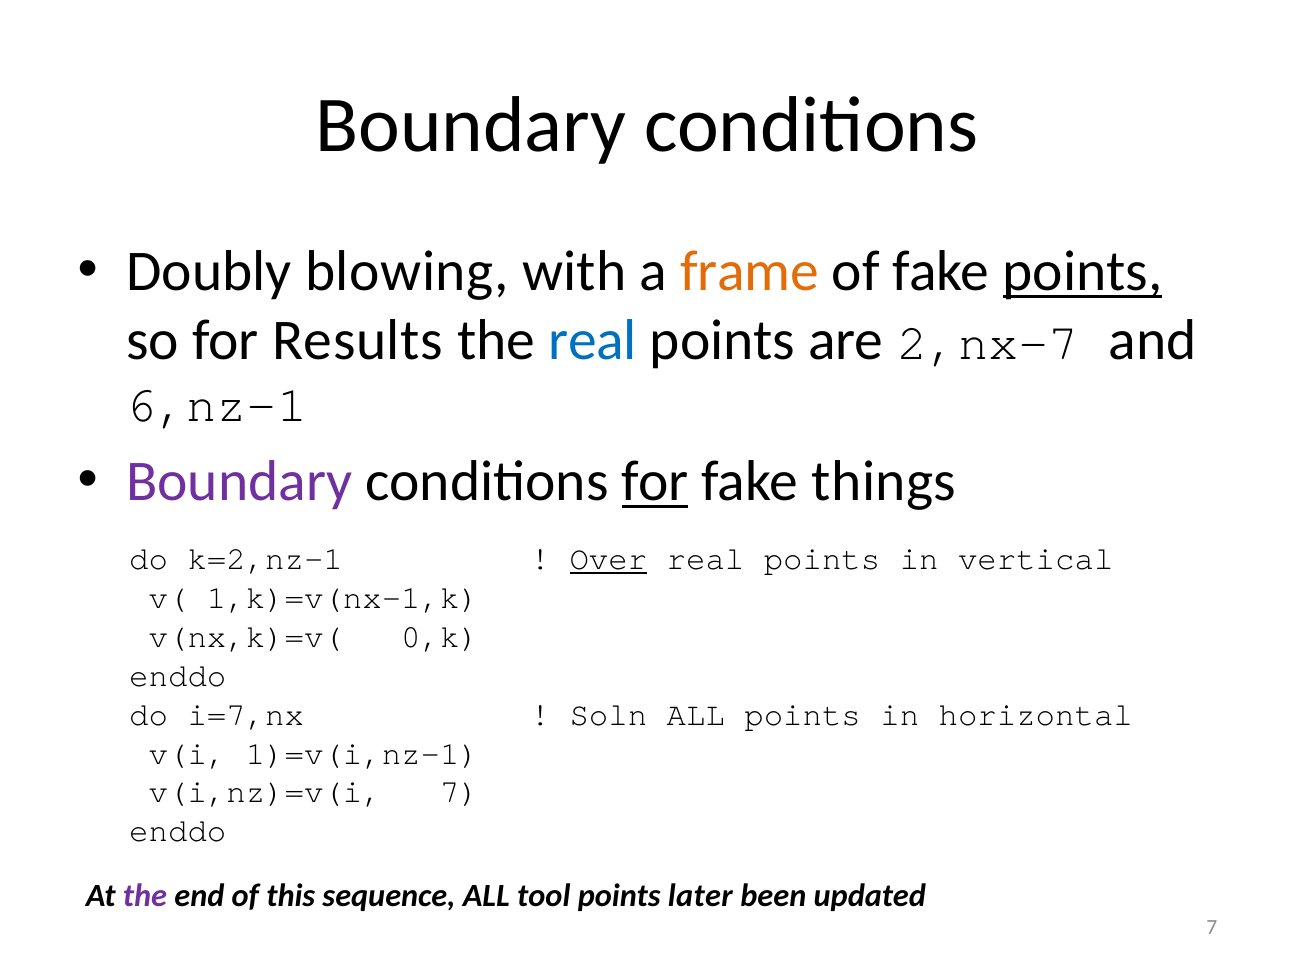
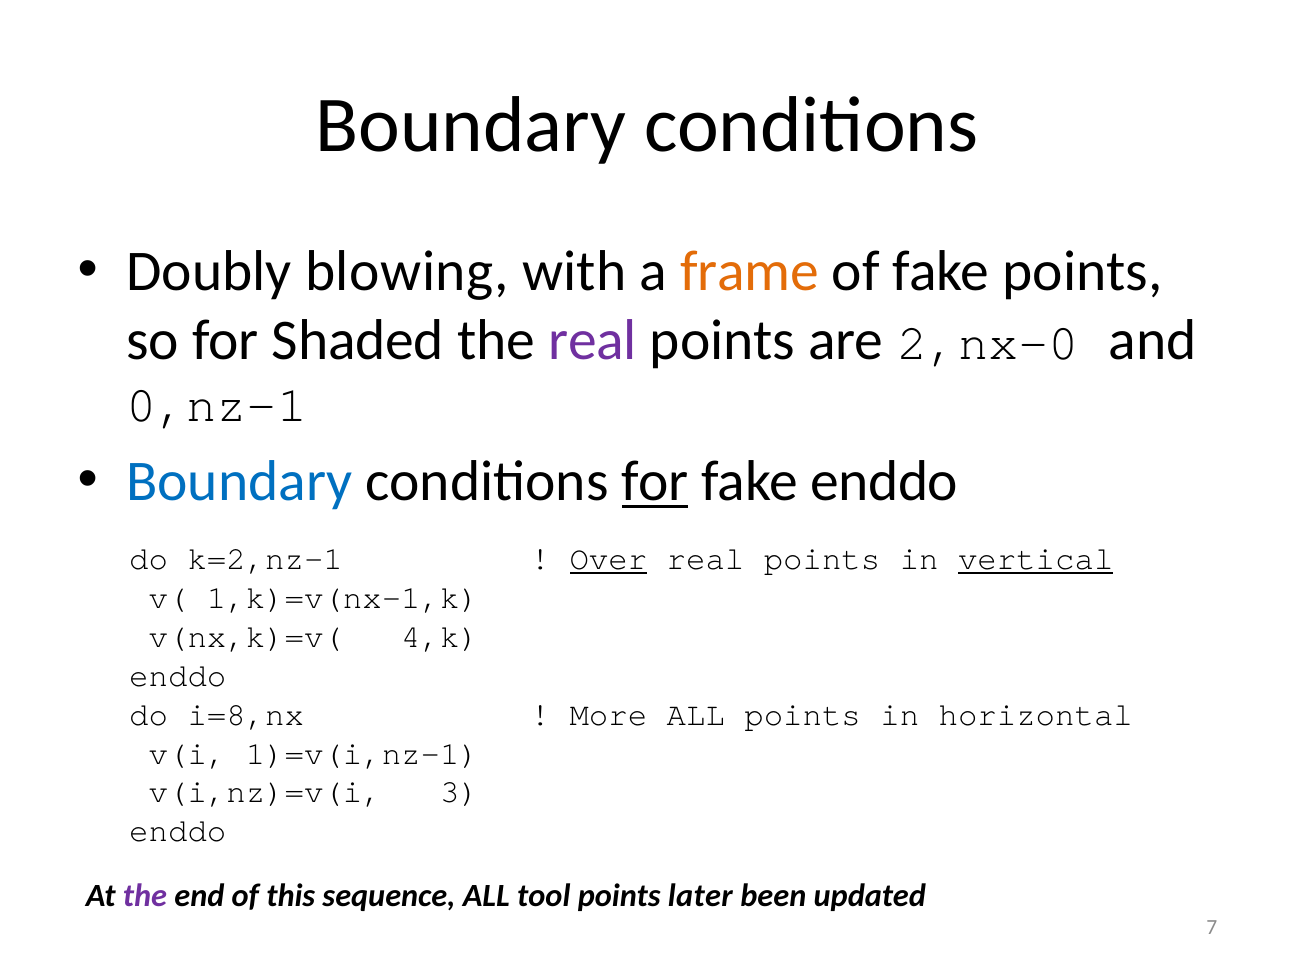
points underline: present -> none (1083, 272)
Results: Results -> Shaded (358, 341)
real colour: blue -> purple (593, 341)
2,nx-7: 2,nx-7 -> 2,nx-0 (988, 343)
6,nz-1: 6,nz-1 -> 0,nz-1 (217, 405)
Boundary colour: purple -> blue (239, 482)
fake things: things -> enddo (885, 482)
vertical underline: none -> present (1036, 559)
0,k: 0,k -> 4,k (440, 637)
i=7,nx: i=7,nx -> i=8,nx (246, 715)
Soln: Soln -> More (608, 715)
v(i,nz)=v(i 7: 7 -> 3 (459, 792)
